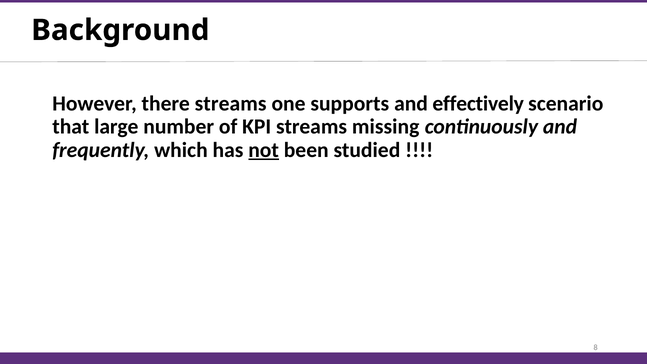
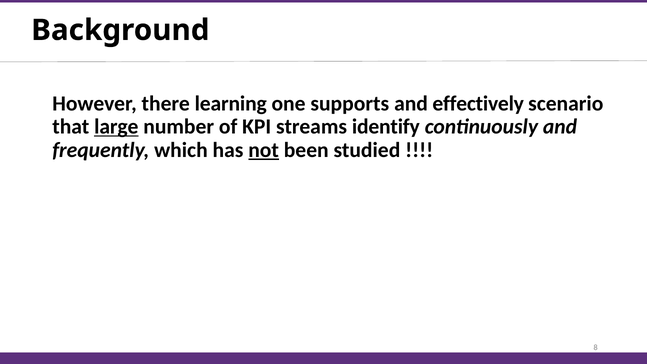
there streams: streams -> learning (231, 103)
large underline: none -> present (116, 127)
missing: missing -> identify (386, 127)
